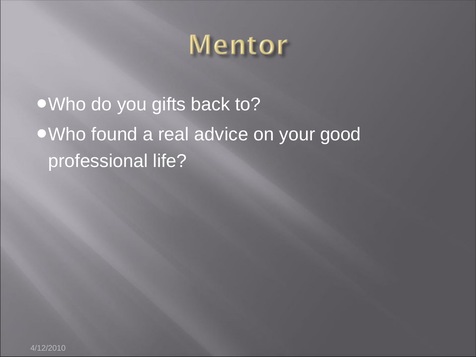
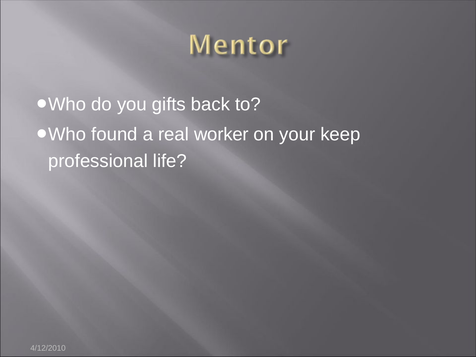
advice: advice -> worker (221, 134)
good: good -> keep (340, 134)
